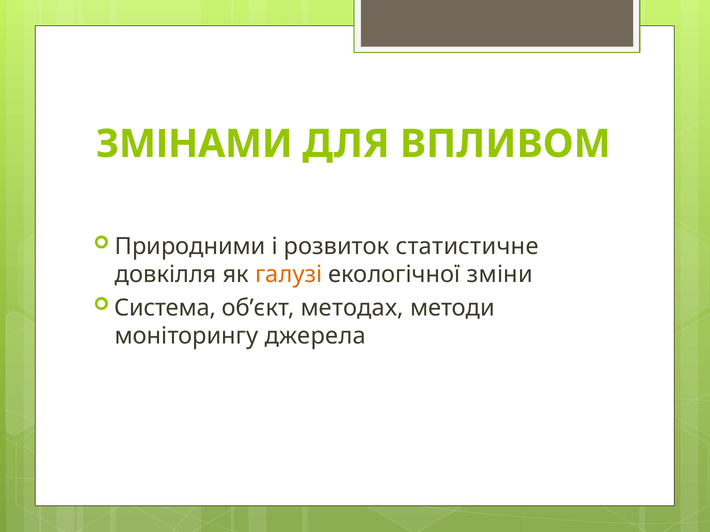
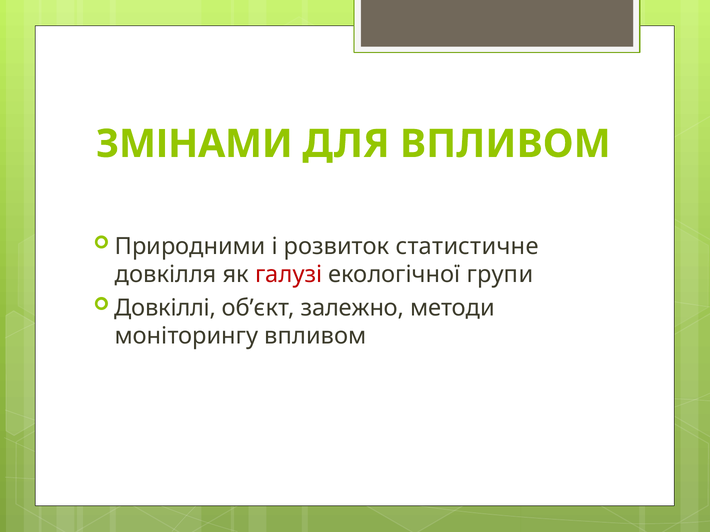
галузі colour: orange -> red (289, 275)
зміни: зміни -> групи (500, 275)
Система: Система -> Довкіллі (165, 308)
методах: методах -> залежно (352, 308)
моніторингу джерела: джерела -> впливом (315, 336)
